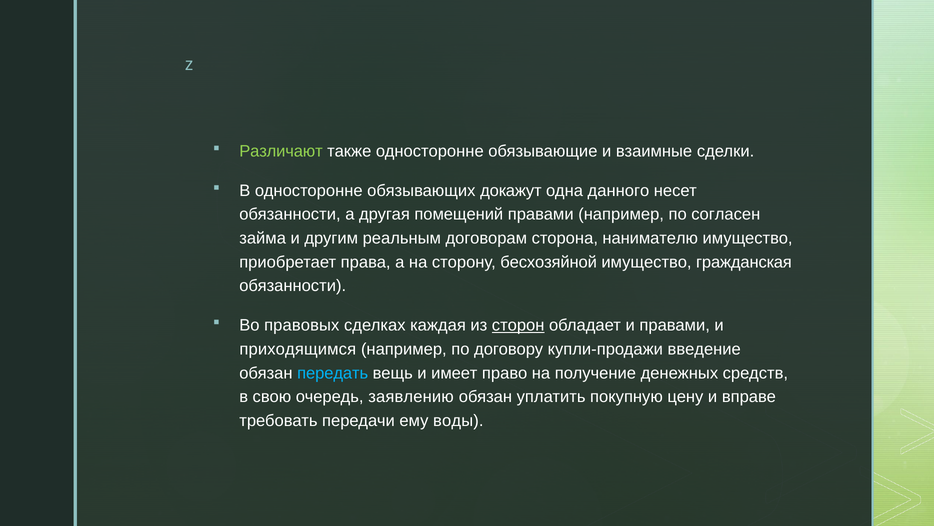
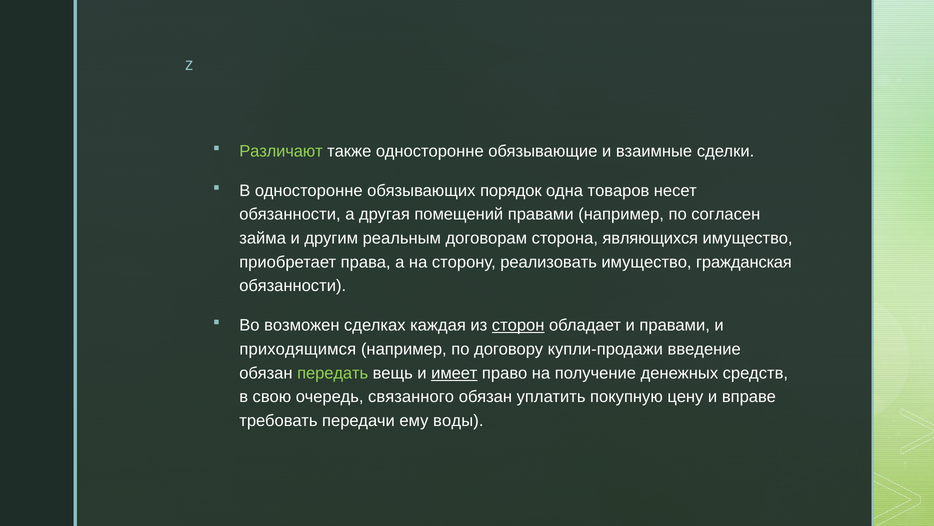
докажут: докажут -> порядок (511, 190)
данного: данного -> товаров (618, 190)
нанимателю: нанимателю -> являющихся (650, 238)
бесхозяйной: бесхозяйной -> реализовать (549, 262)
правовых: правовых -> возможен (302, 325)
передать colour: light blue -> light green (333, 373)
имеет underline: none -> present (454, 373)
заявлению: заявлению -> связанного (411, 397)
